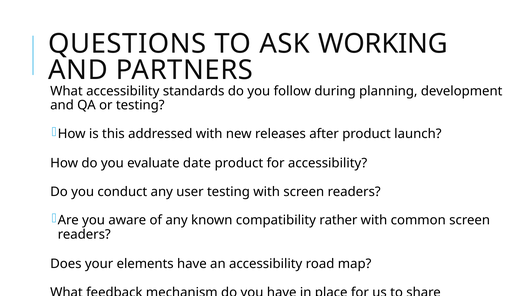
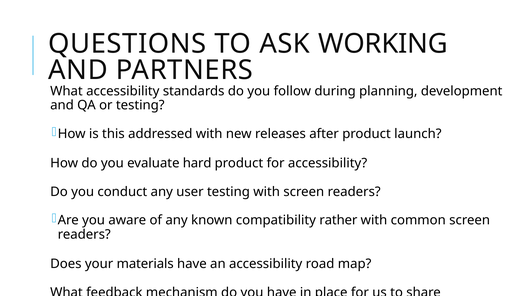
date: date -> hard (197, 163)
elements: elements -> materials (145, 264)
